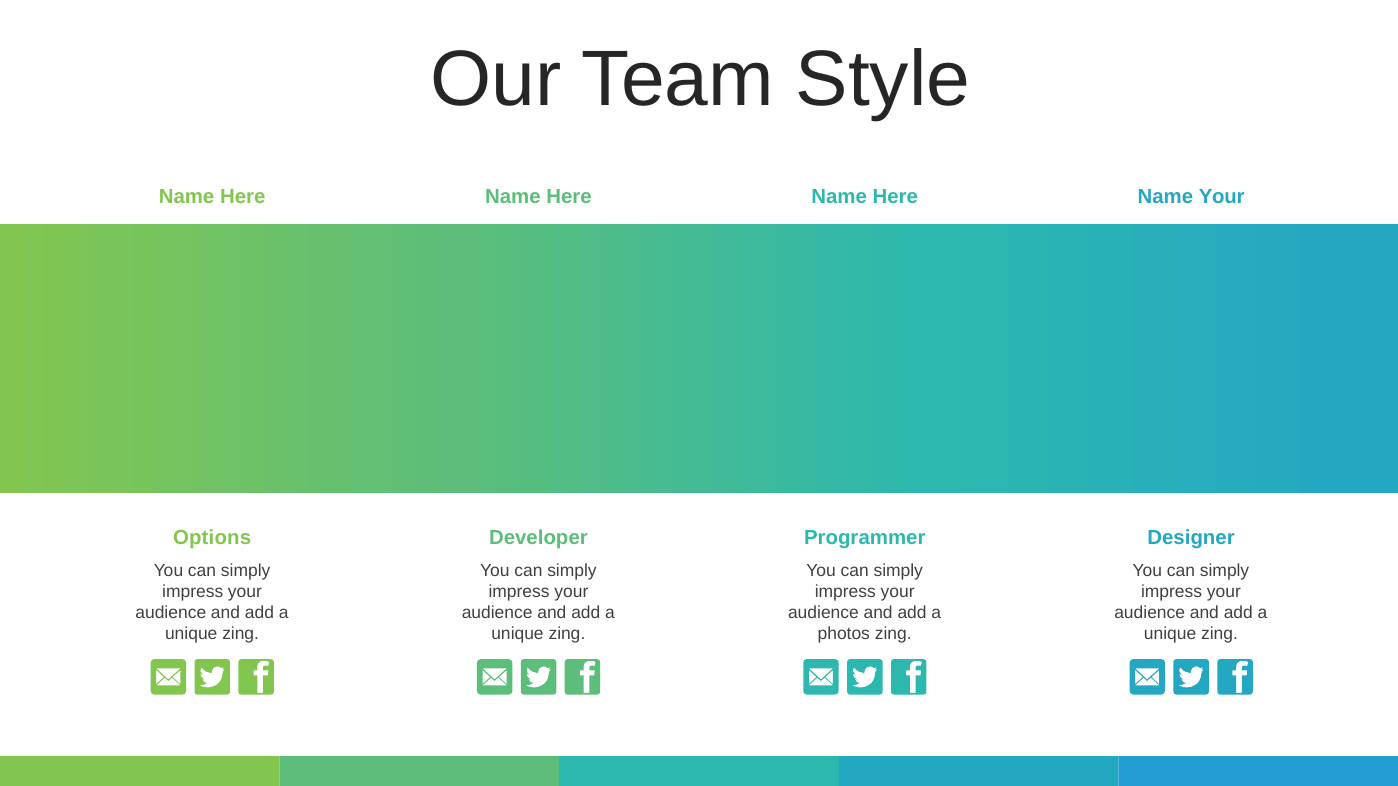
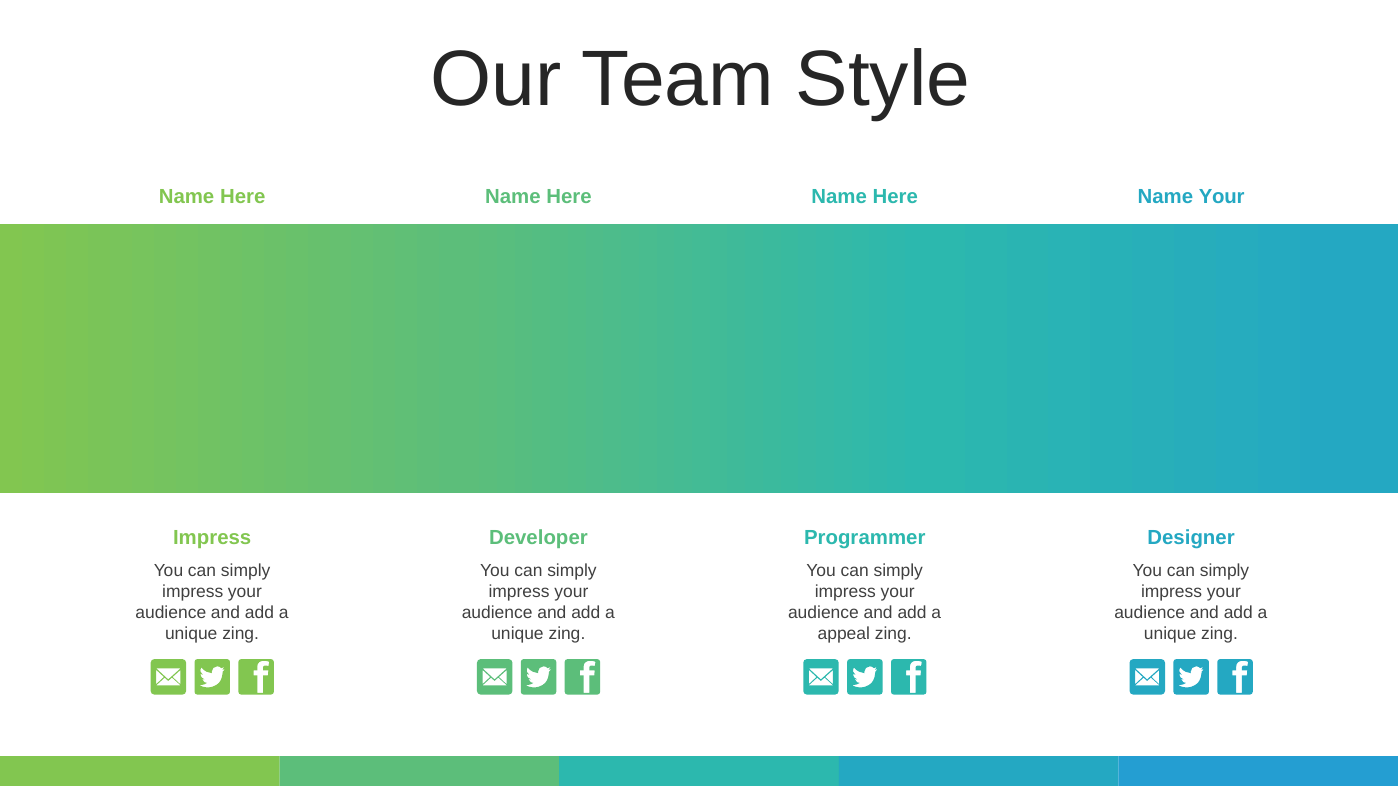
Options: Options -> Impress (212, 538)
photos: photos -> appeal (844, 634)
